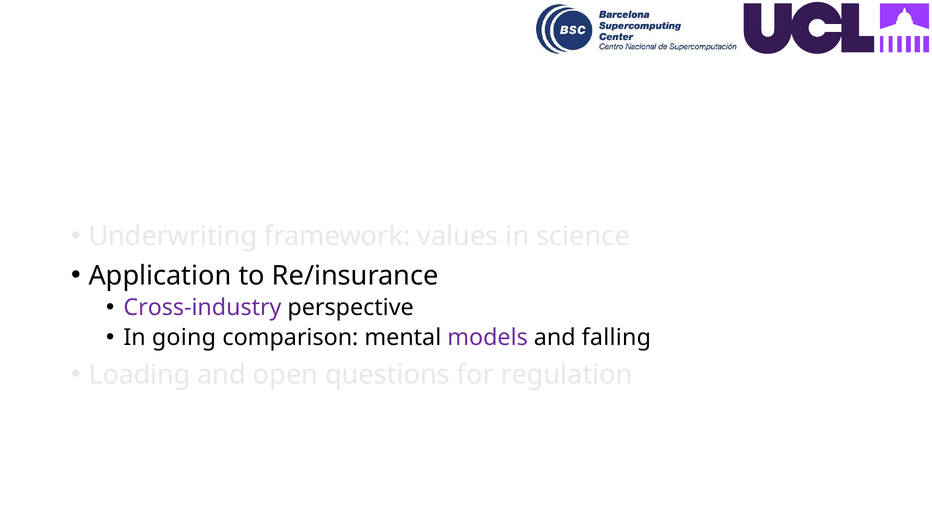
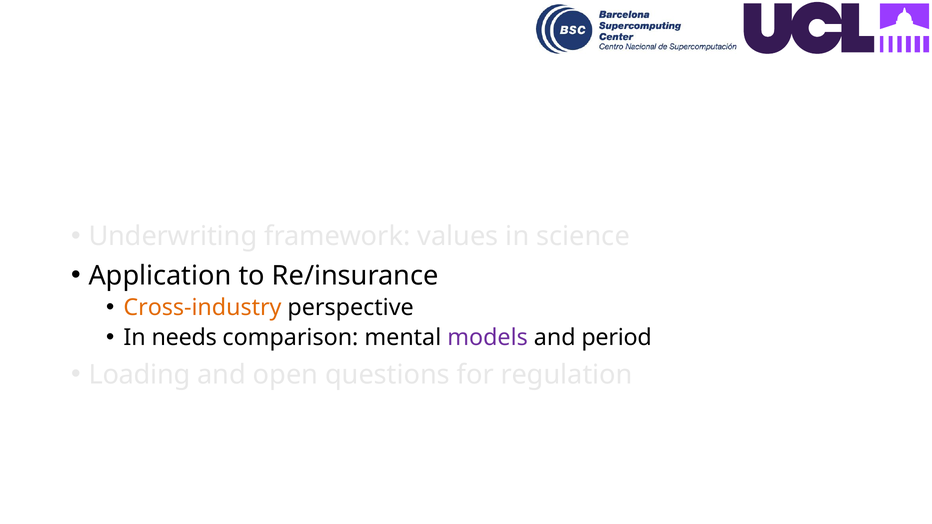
Cross-industry colour: purple -> orange (202, 308)
going: going -> needs (184, 338)
falling: falling -> period (617, 338)
